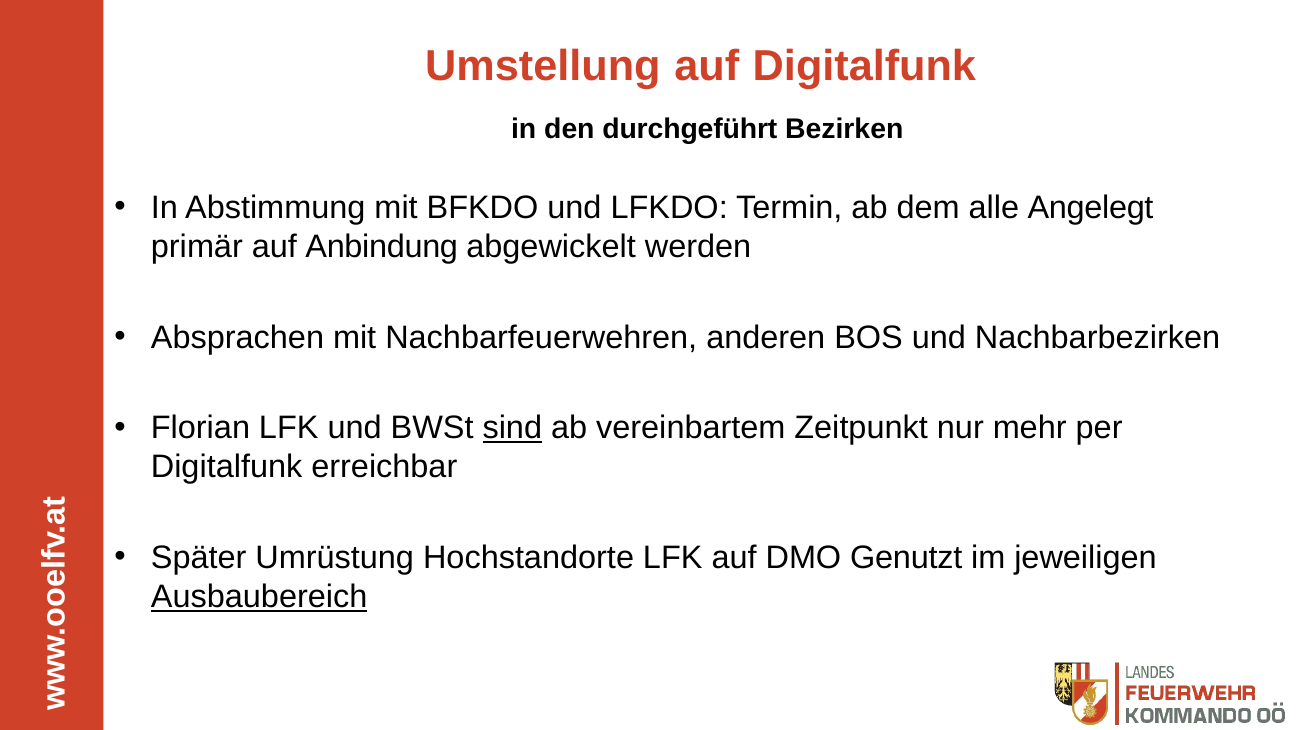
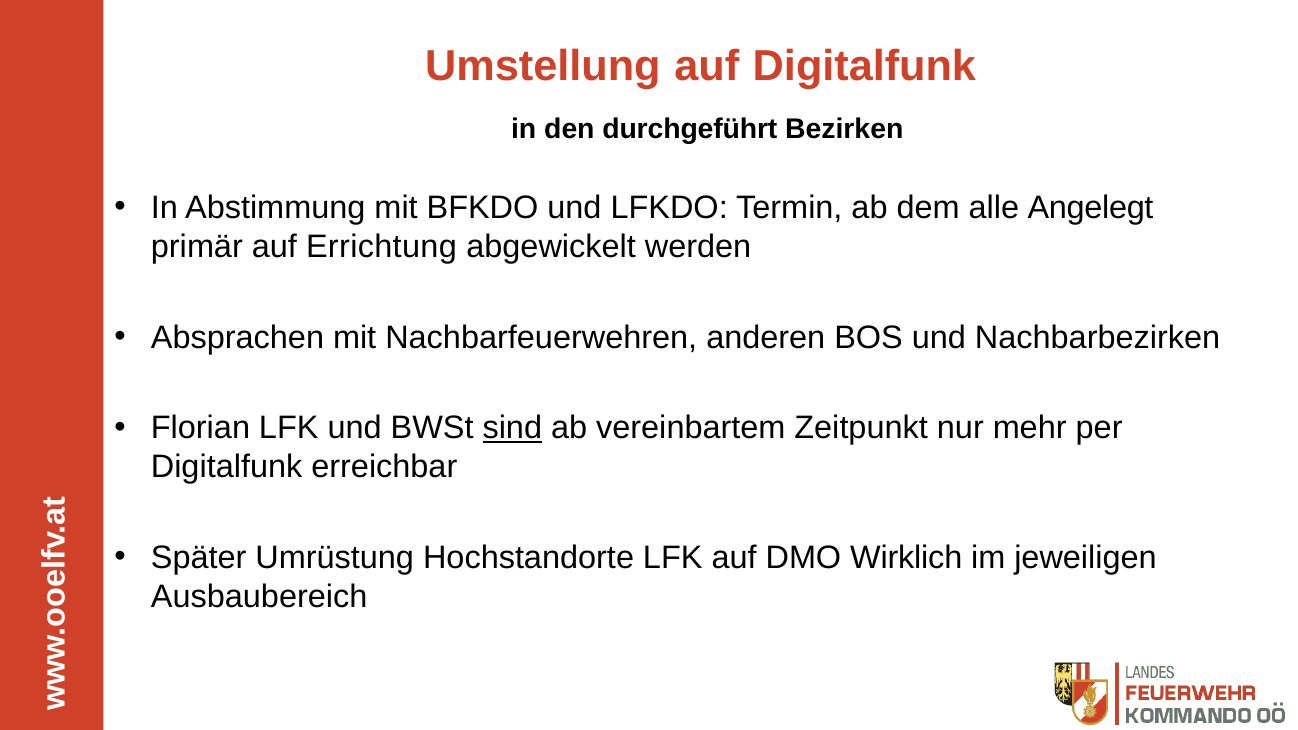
Anbindung: Anbindung -> Errichtung (381, 247)
Genutzt: Genutzt -> Wirklich (906, 558)
Ausbaubereich underline: present -> none (259, 597)
